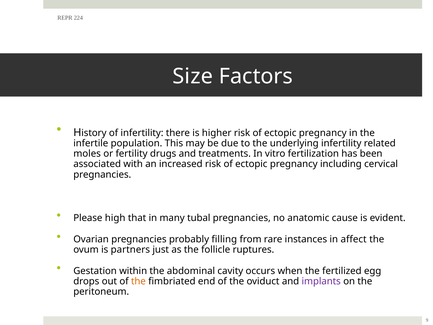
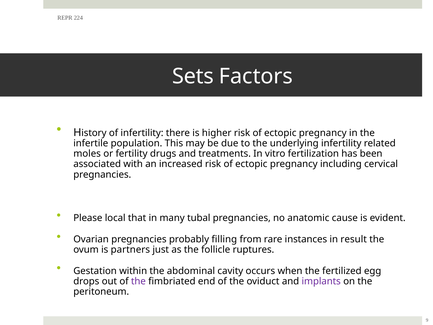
Size: Size -> Sets (193, 76)
high: high -> local (115, 218)
affect: affect -> result (354, 239)
the colour: orange -> purple (138, 281)
